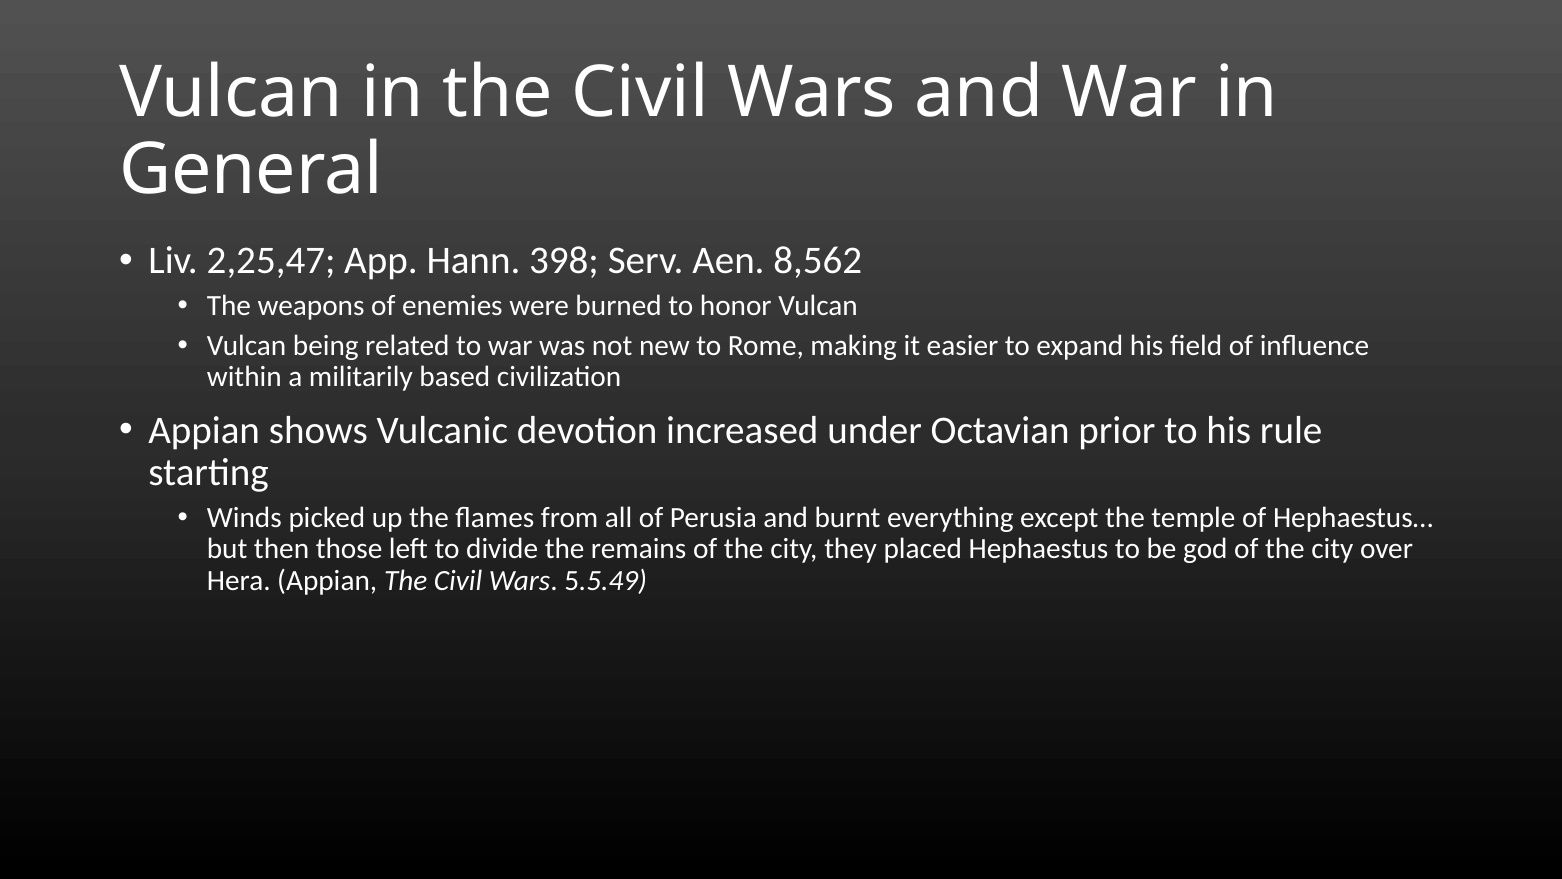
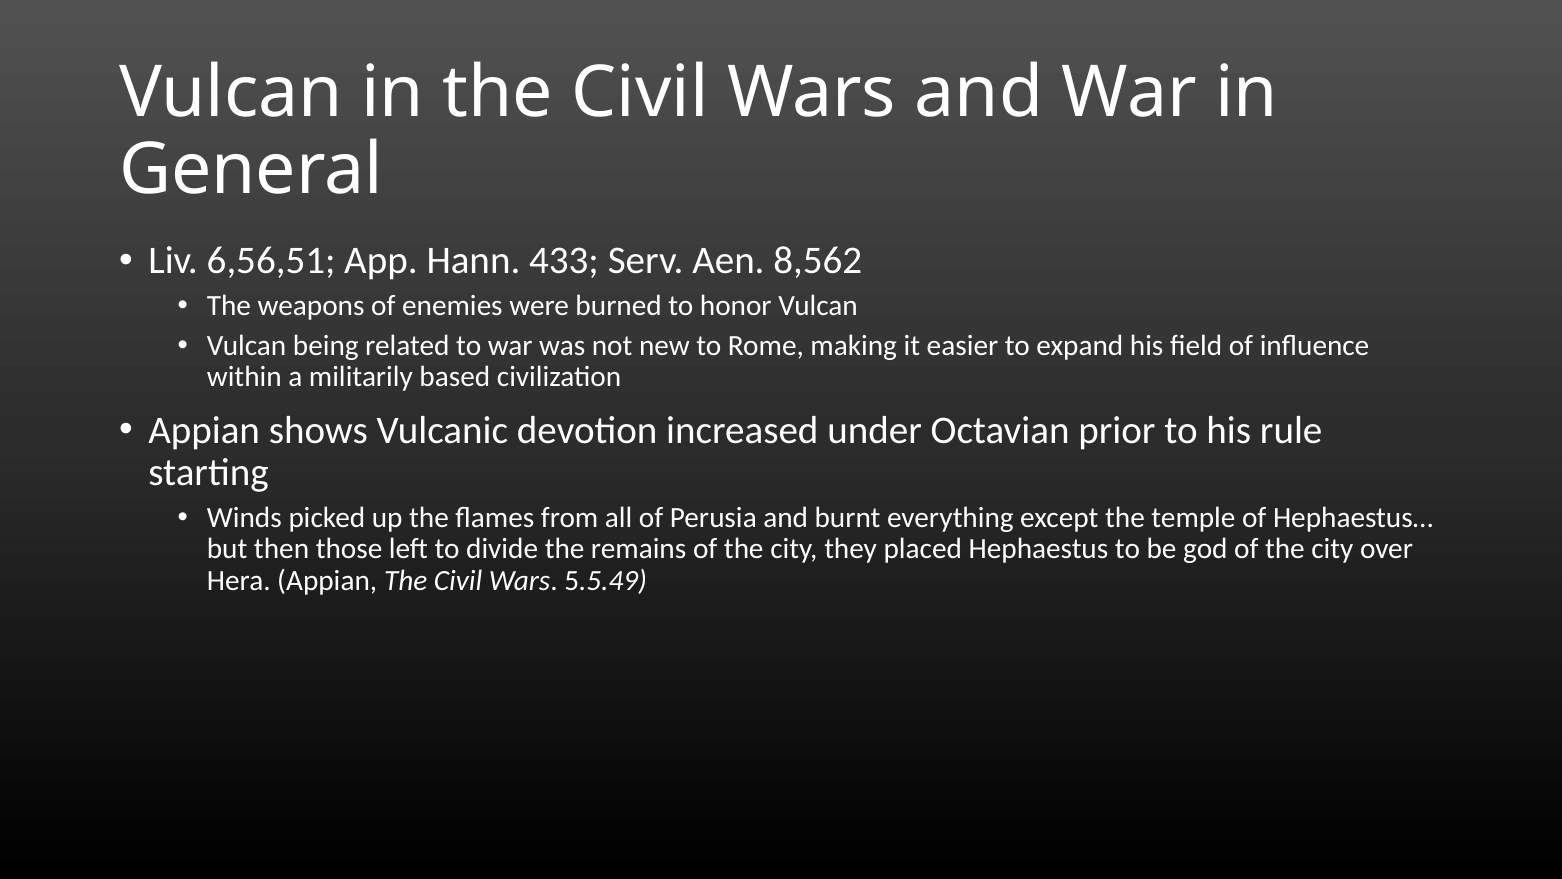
2,25,47: 2,25,47 -> 6,56,51 (271, 261)
398: 398 -> 433 (564, 261)
